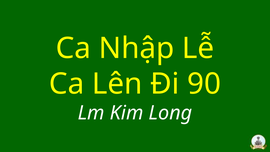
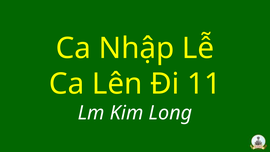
90: 90 -> 11 (204, 84)
